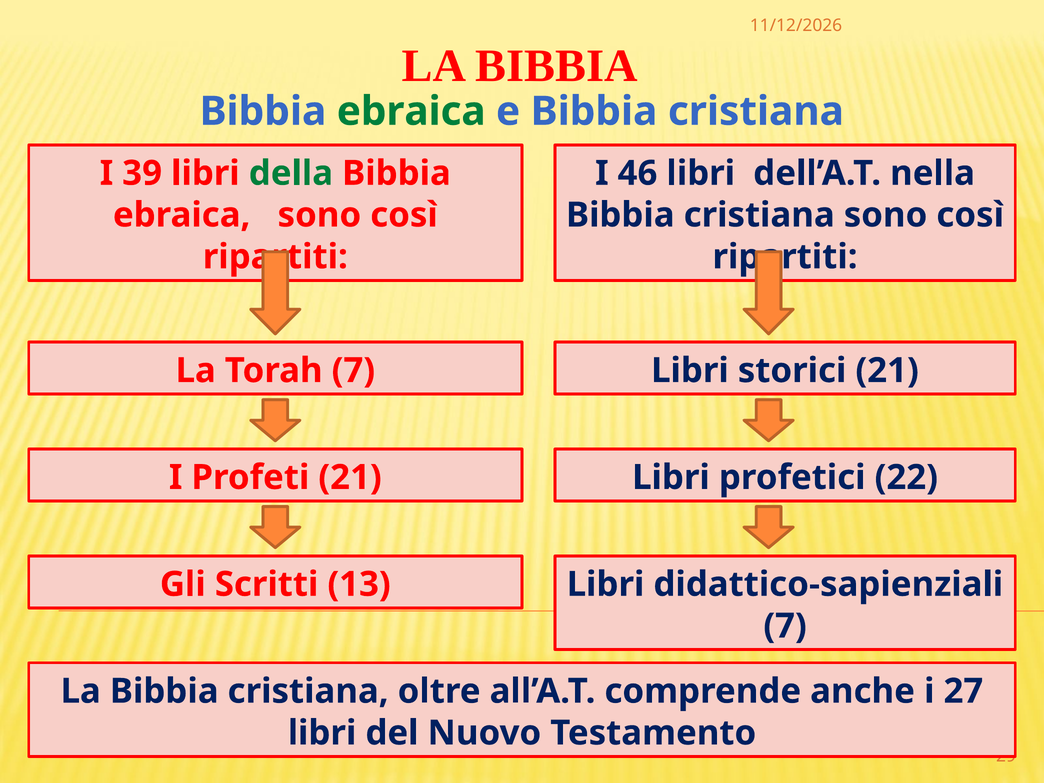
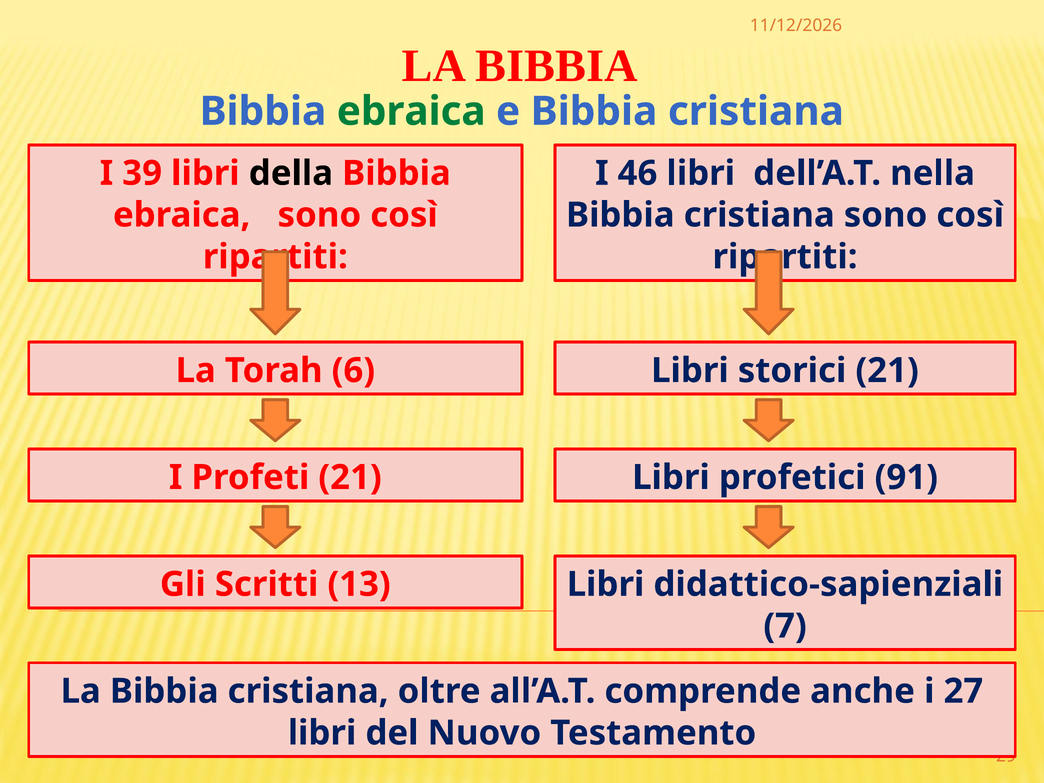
della colour: green -> black (291, 173)
Torah 7: 7 -> 6 (353, 371)
22: 22 -> 91 (906, 477)
